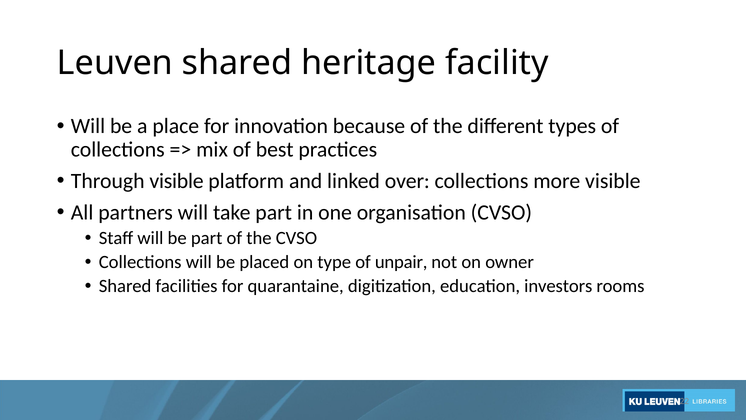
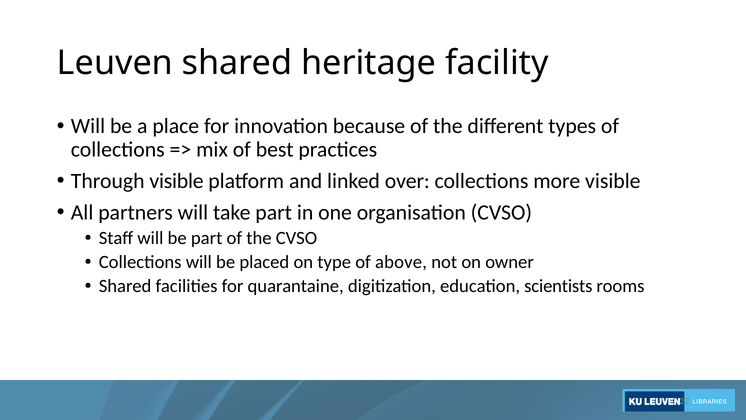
unpair: unpair -> above (401, 262)
investors: investors -> scientists (558, 286)
